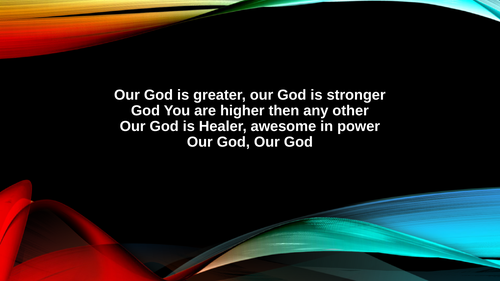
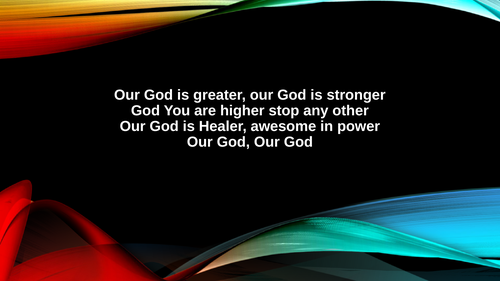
then: then -> stop (284, 111)
